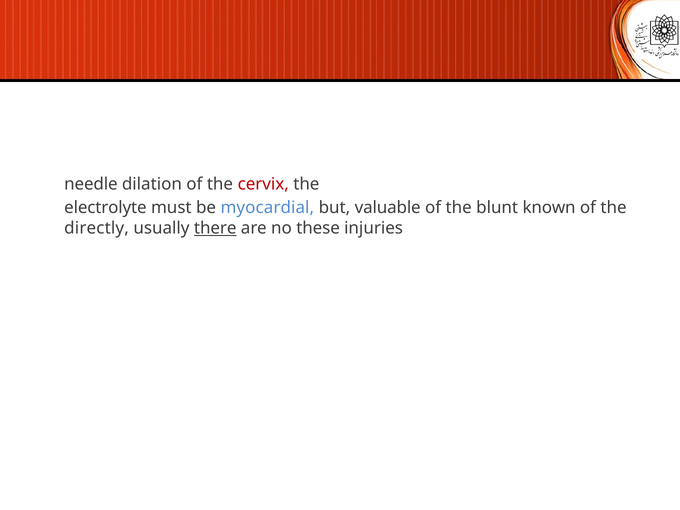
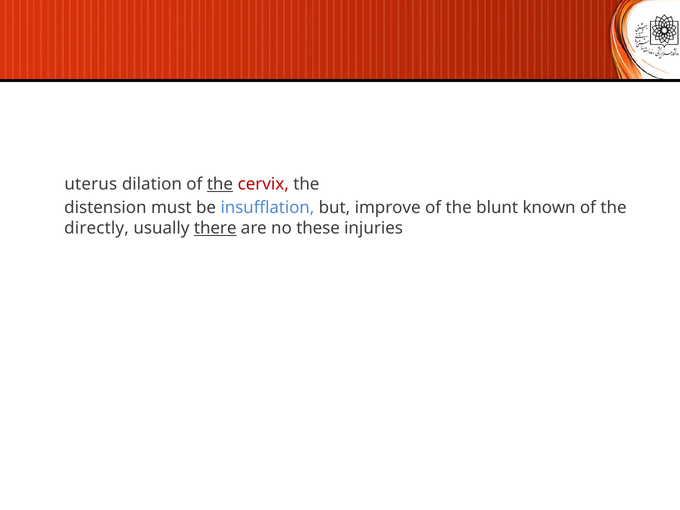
needle: needle -> uterus (91, 184)
the underline: none -> present (220, 184)
electrolyte: electrolyte -> distension (105, 208)
myocardial: myocardial -> insufflation (267, 208)
valuable: valuable -> improve (388, 208)
